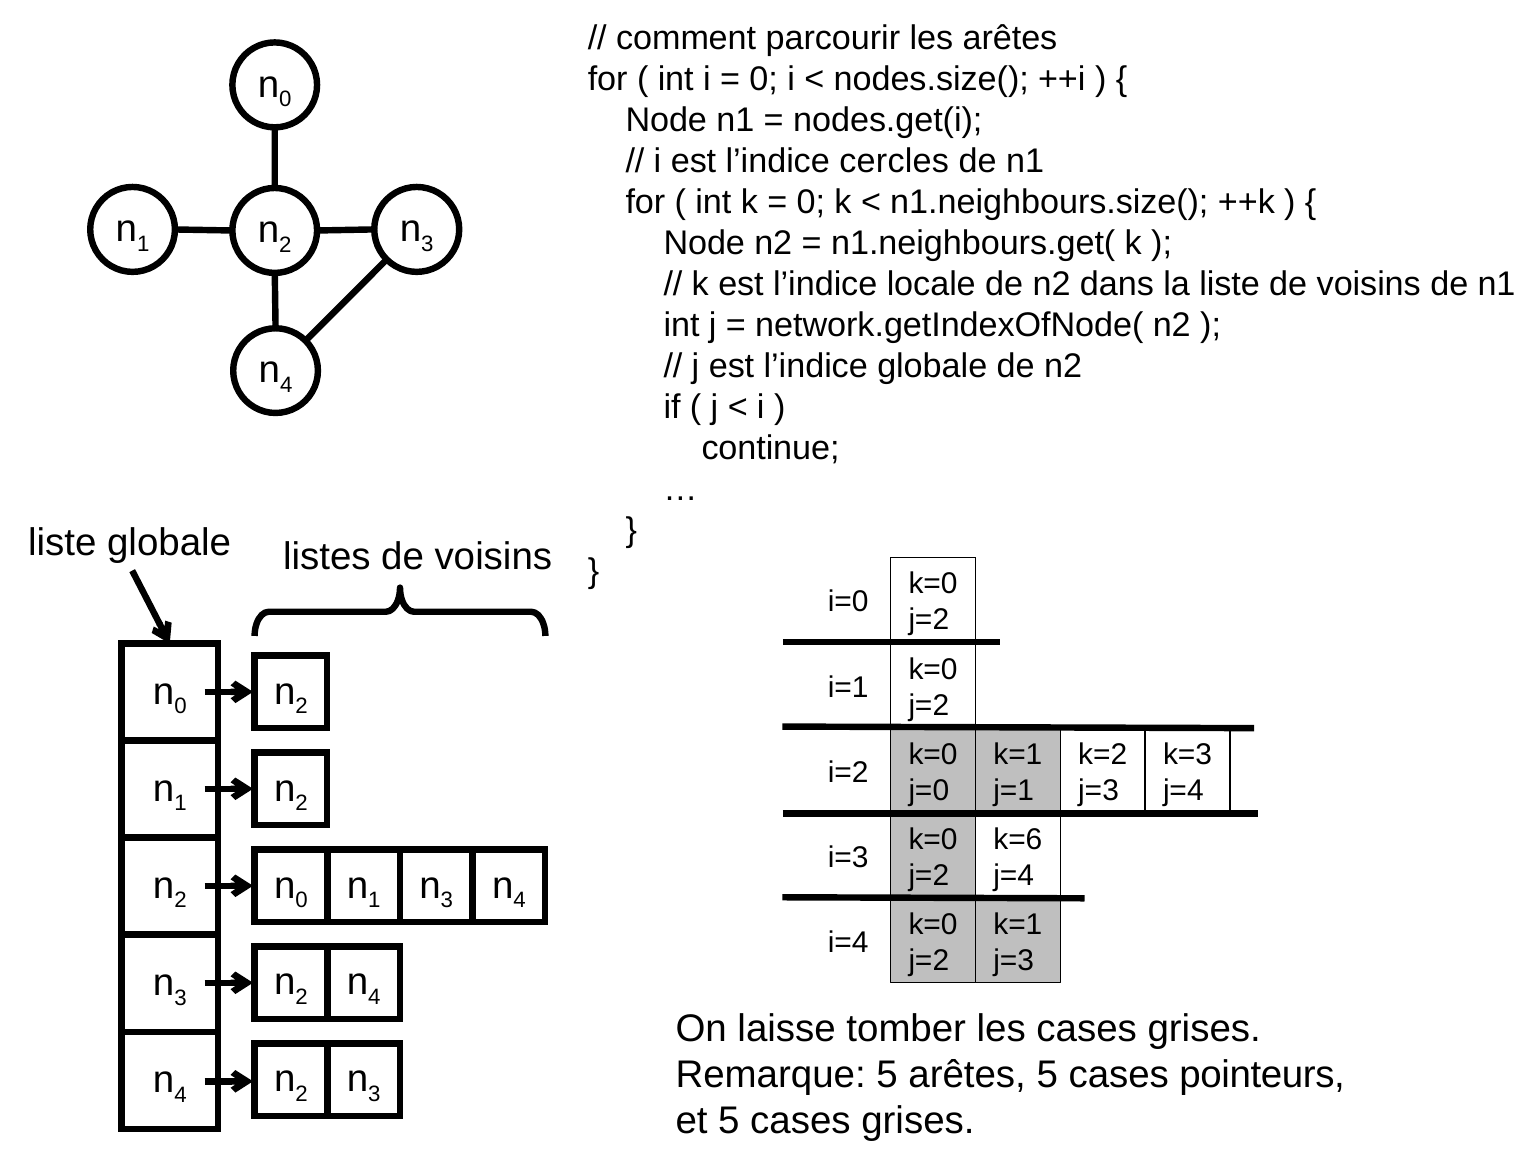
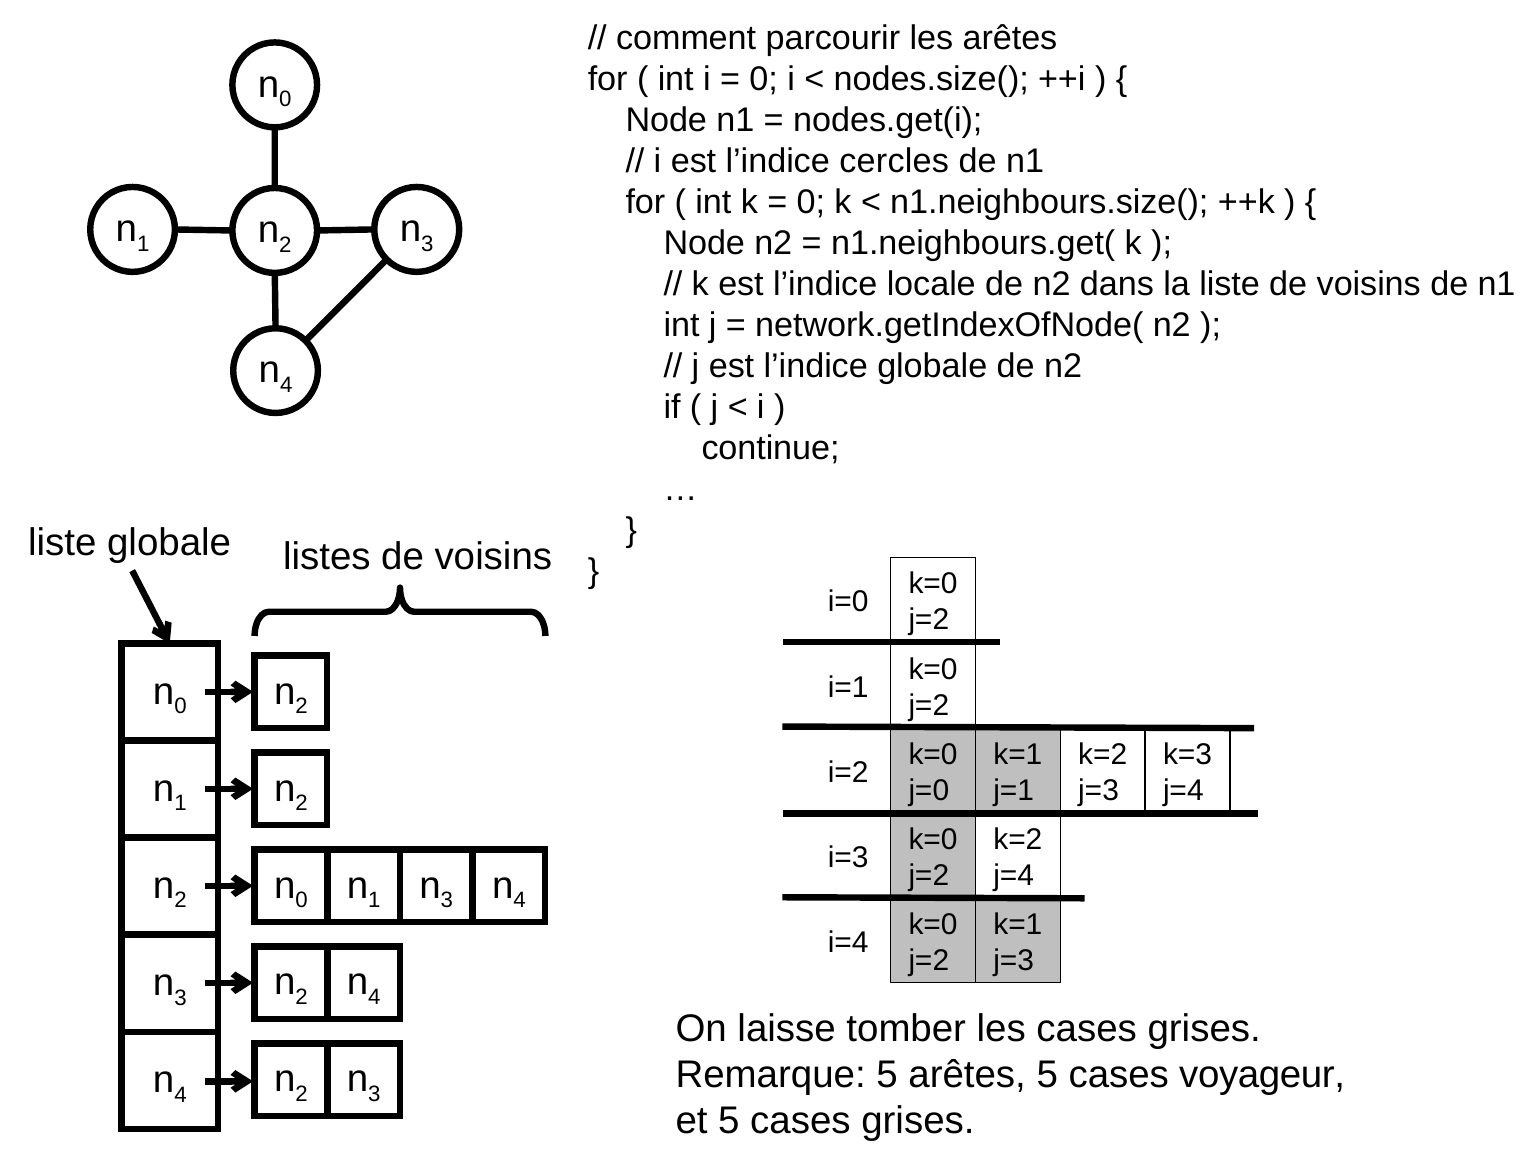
k=6: k=6 -> k=2 (1018, 840)
pointeurs: pointeurs -> voyageur (1262, 1075)
